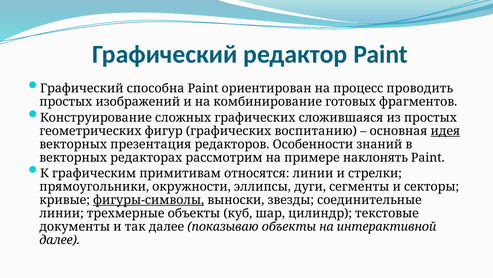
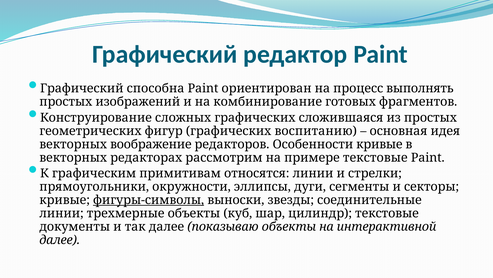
проводить: проводить -> выполнять (420, 88)
идея underline: present -> none (445, 131)
презентация: презентация -> воображение (151, 144)
Особенности знаний: знаний -> кривые (379, 144)
примере наклонять: наклонять -> текстовые (375, 157)
